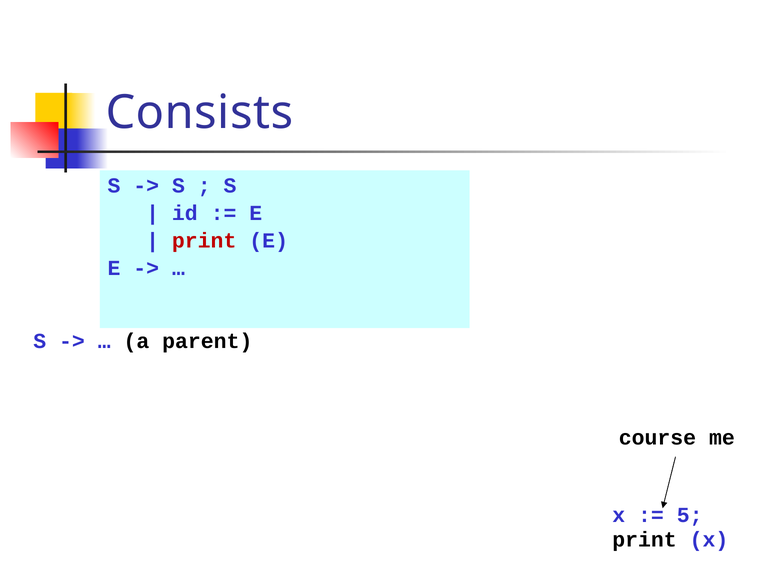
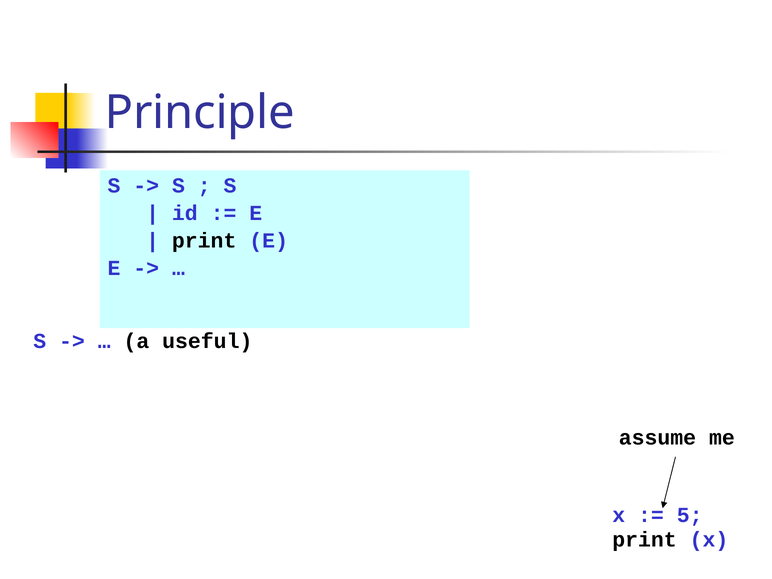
Consists: Consists -> Principle (200, 113)
print colour: red -> black (204, 241)
parent: parent -> useful (207, 341)
course: course -> assume (657, 438)
